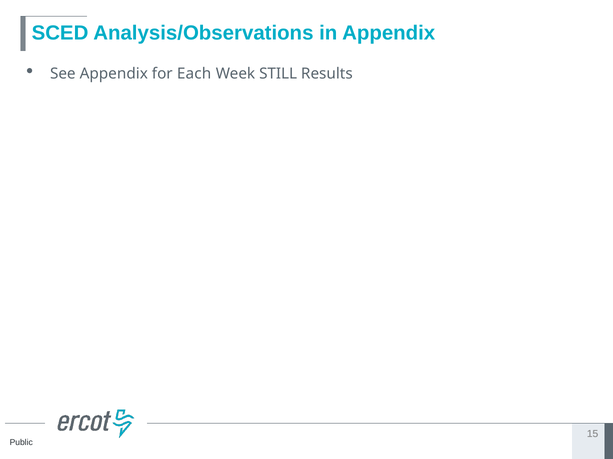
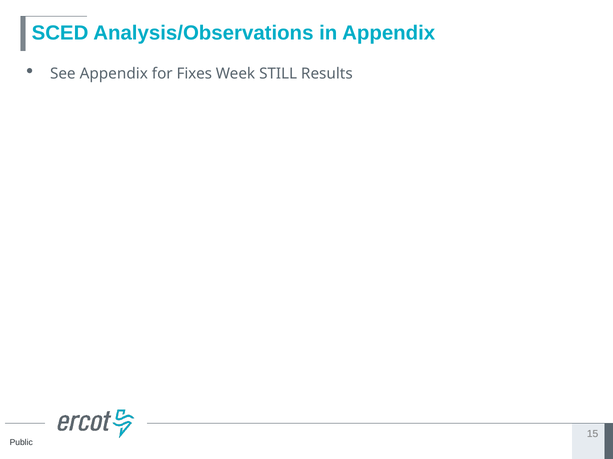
Each: Each -> Fixes (194, 74)
